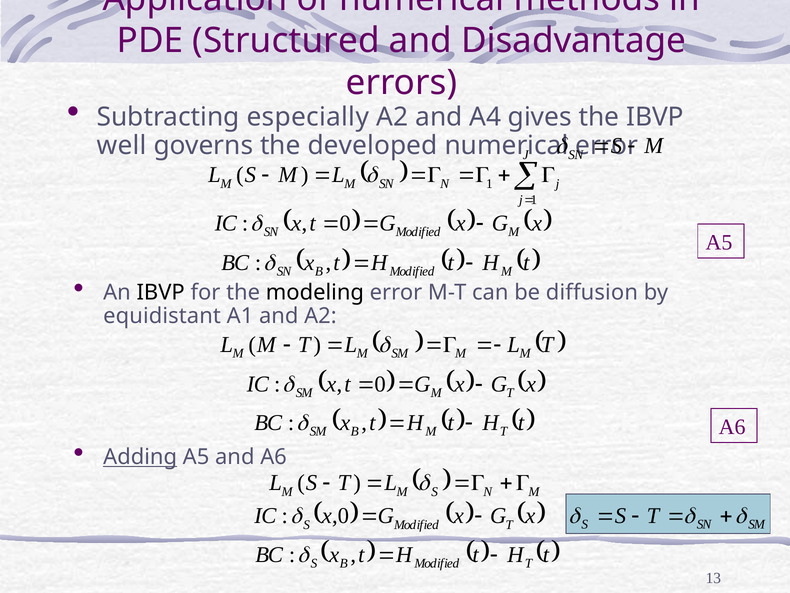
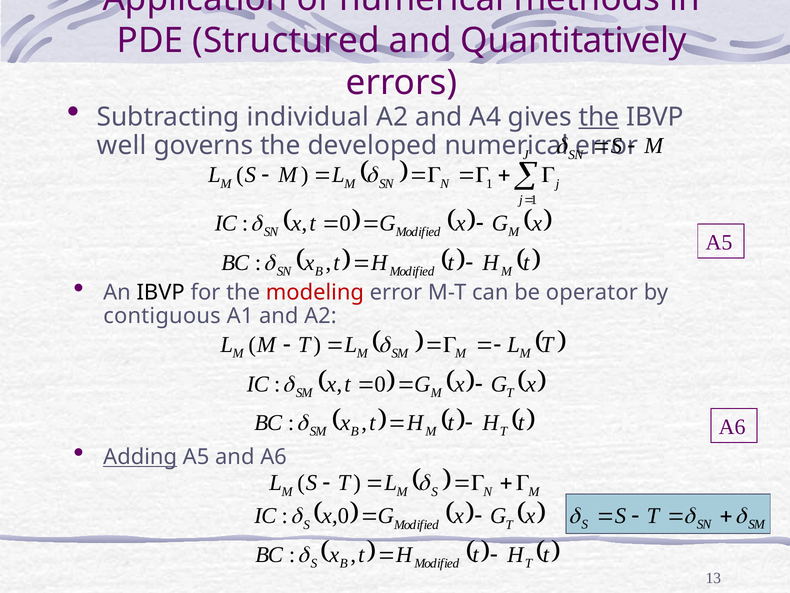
Disadvantage: Disadvantage -> Quantitatively (574, 41)
especially: especially -> individual (308, 117)
the underline: none -> present (599, 117)
modeling colour: black -> red (315, 292)
diffusion: diffusion -> operator (592, 292)
equidistant: equidistant -> contiguous (162, 316)
